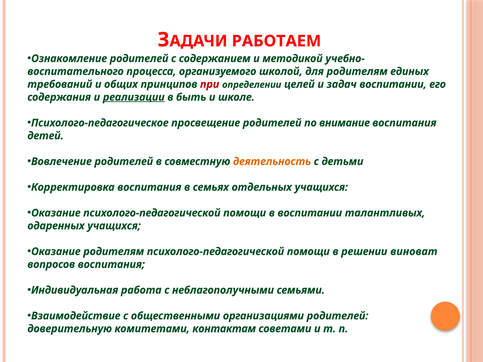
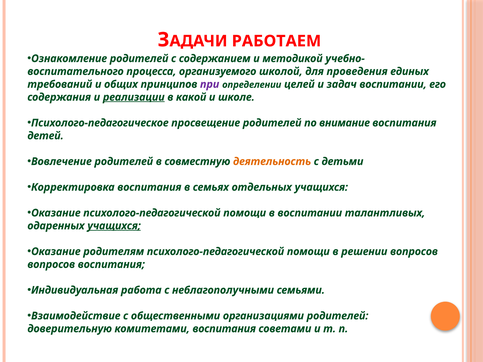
для родителям: родителям -> проведения (357, 71)
при colour: red -> purple (210, 84)
быть: быть -> какой (191, 97)
учащихся underline: none -> present (114, 226)
решении виноват: виноват -> вопросов (414, 252)
комитетами контактам: контактам -> воспитания (224, 329)
